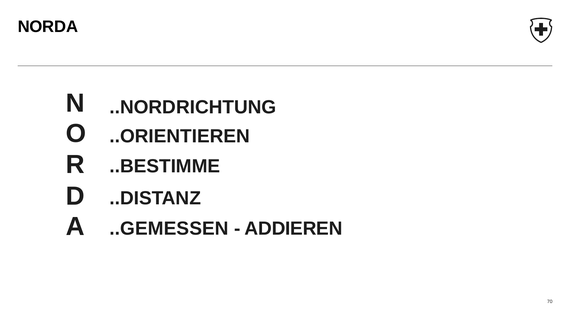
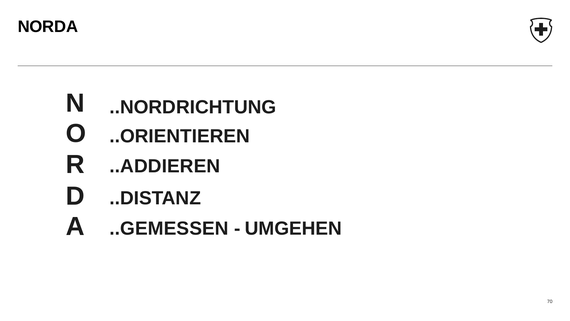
..BESTIMME: ..BESTIMME -> ..ADDIEREN (165, 166)
ADDIEREN: ADDIEREN -> UMGEHEN (293, 228)
